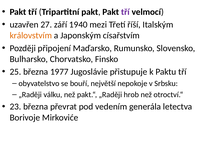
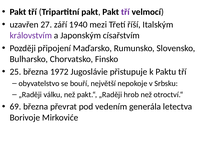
královstvím colour: orange -> purple (31, 35)
1977: 1977 -> 1972 (59, 72)
23: 23 -> 69 (15, 107)
